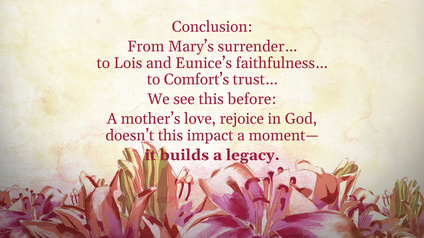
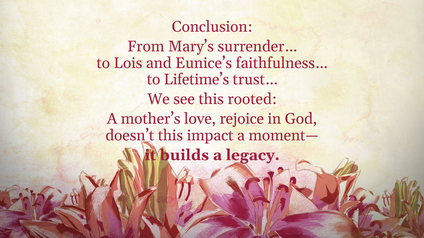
Comfort’s: Comfort’s -> Lifetime’s (197, 80)
before: before -> rooted (252, 99)
